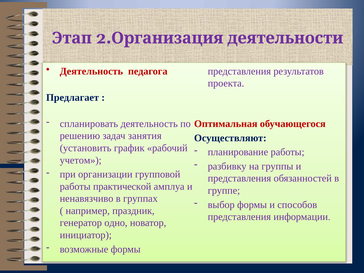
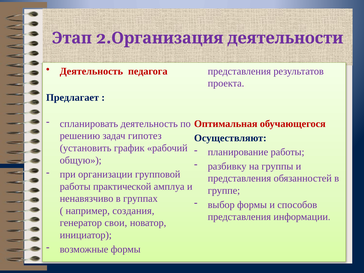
занятия: занятия -> гипотез (145, 136)
учетом: учетом -> общую (81, 160)
праздник: праздник -> создания (133, 211)
одно: одно -> свои (116, 223)
